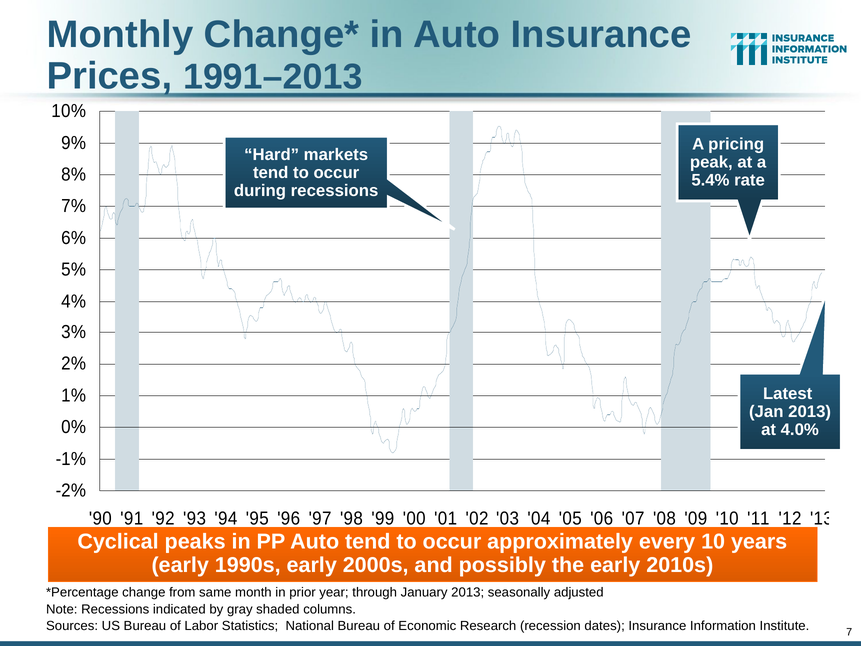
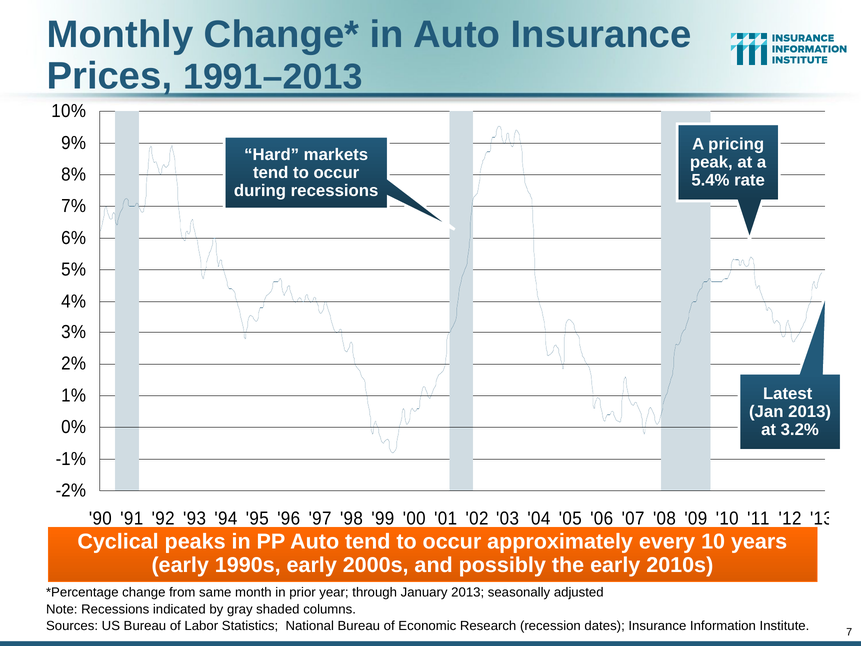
4.0%: 4.0% -> 3.2% (800, 430)
